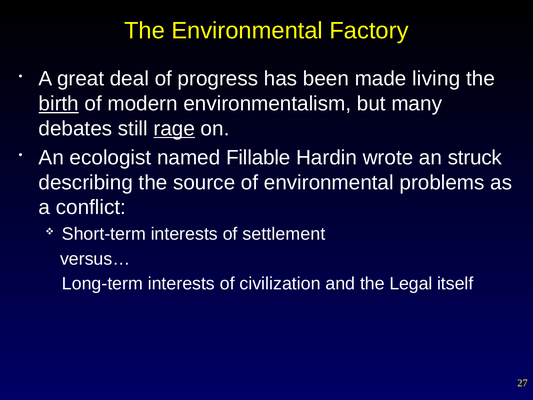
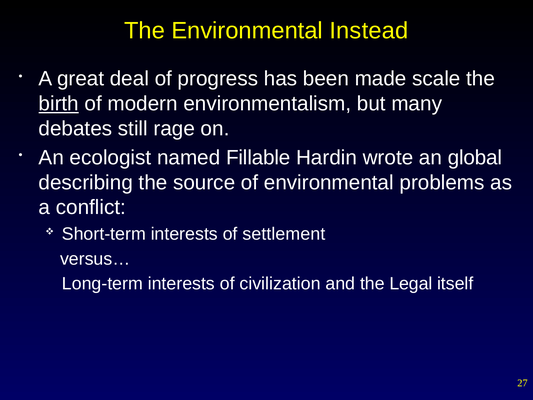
Factory: Factory -> Instead (369, 31)
living: living -> scale (436, 79)
rage underline: present -> none (174, 129)
struck: struck -> global (475, 158)
